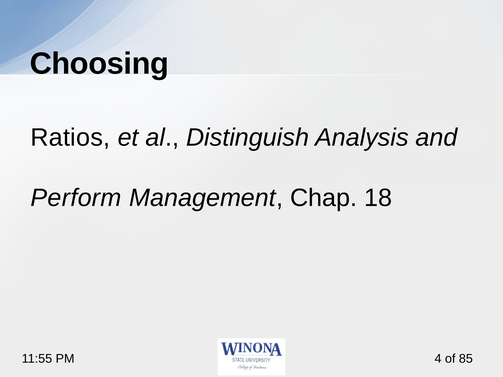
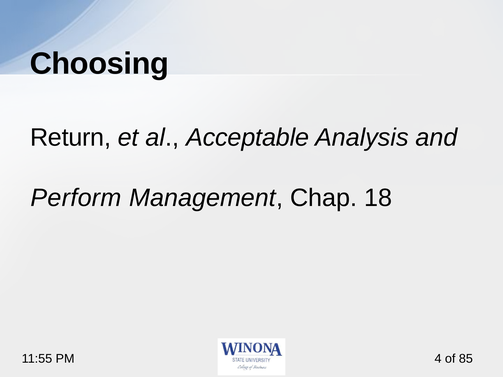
Ratios: Ratios -> Return (71, 138)
Distinguish: Distinguish -> Acceptable (248, 138)
